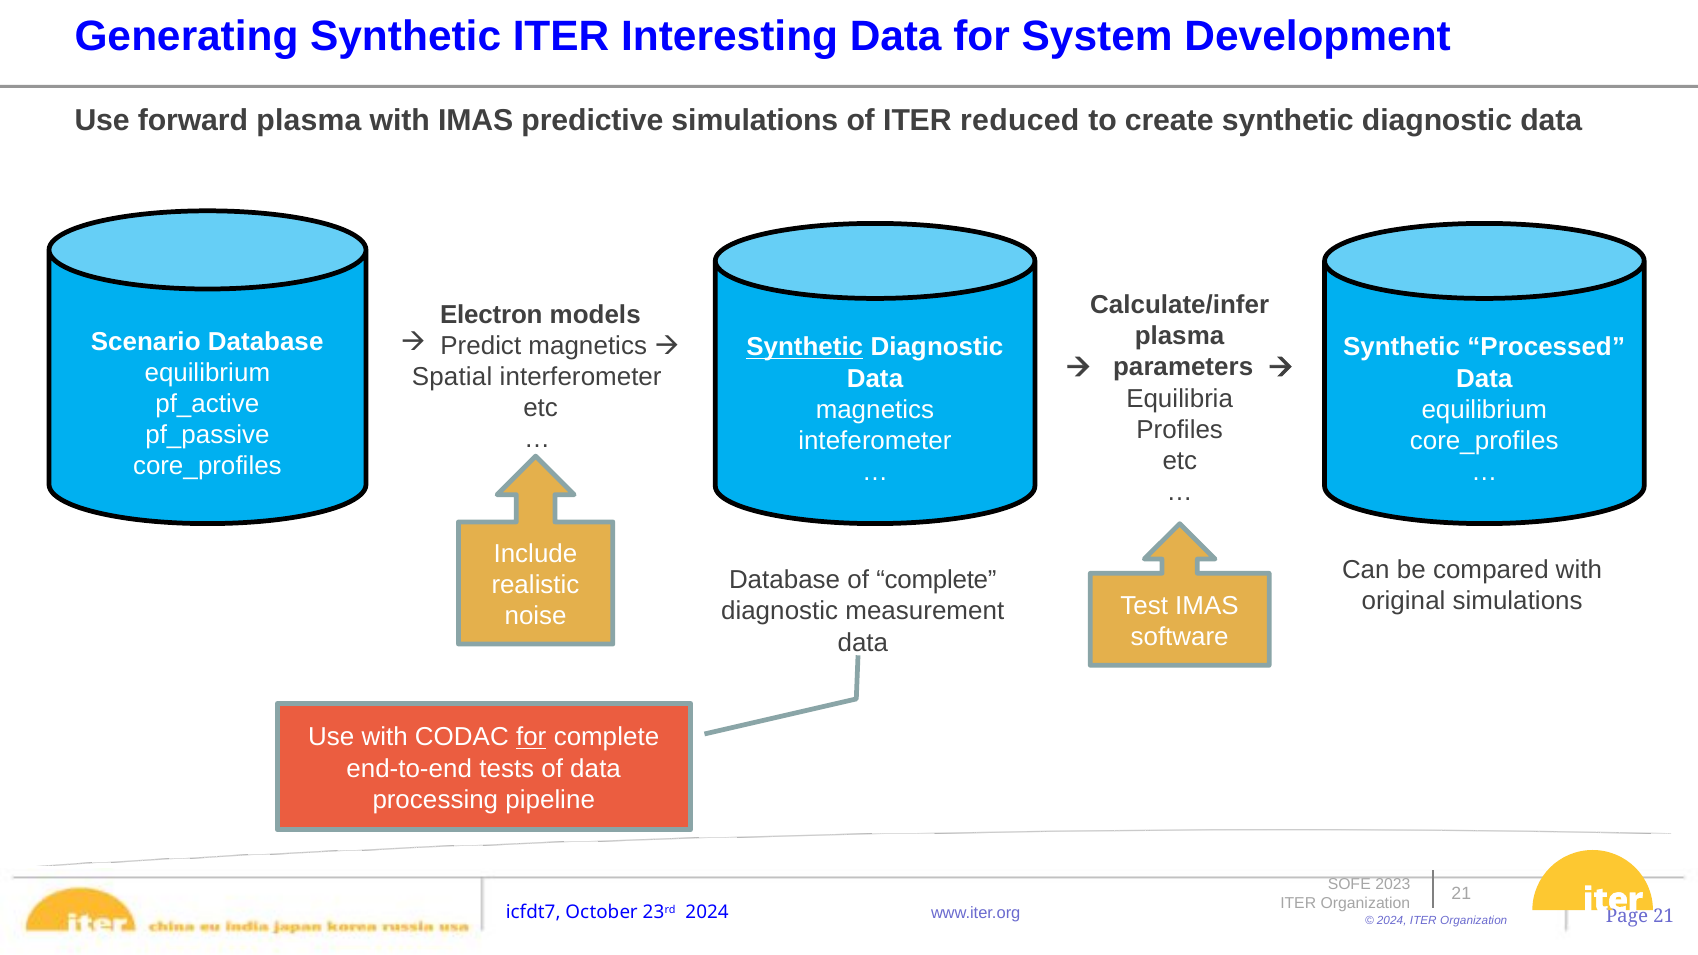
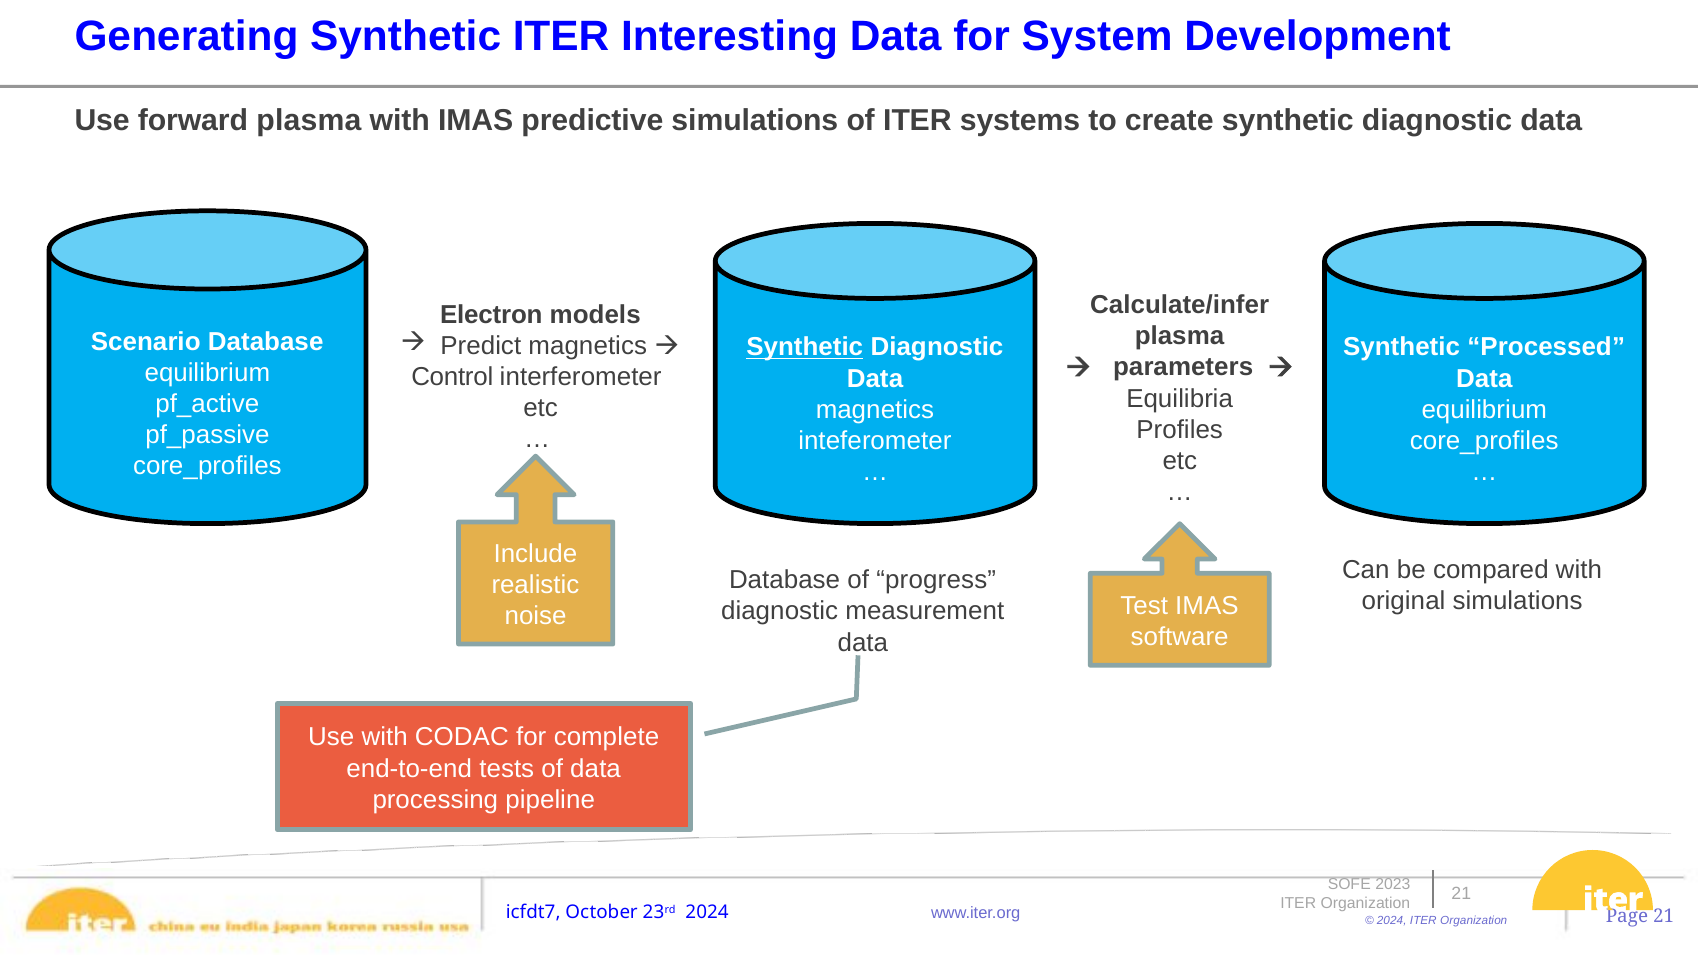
reduced: reduced -> systems (1020, 121)
Spatial: Spatial -> Control (452, 377)
of complete: complete -> progress (936, 580)
for underline: present -> none (531, 737)
